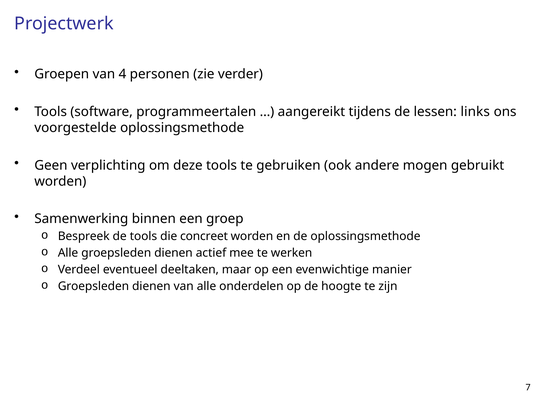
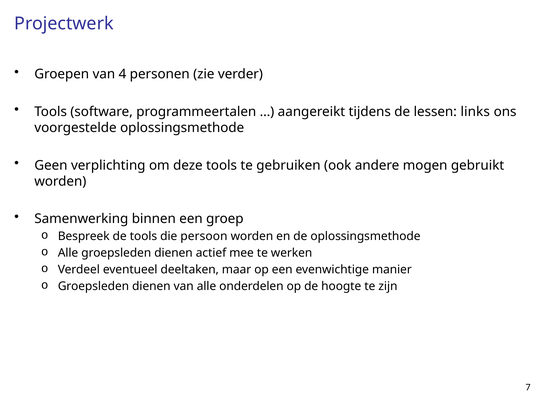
concreet: concreet -> persoon (204, 236)
